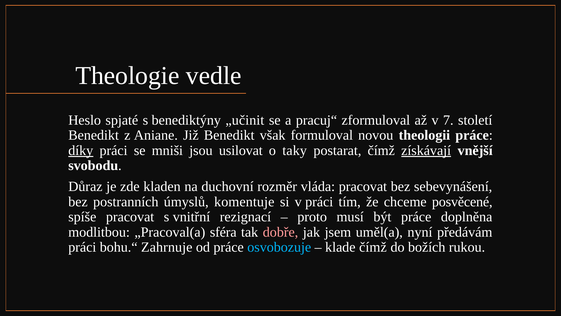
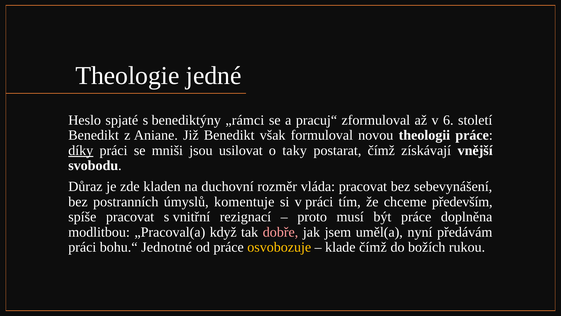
vedle: vedle -> jedné (214, 76)
„učinit: „učinit -> „rámci (245, 120)
7: 7 -> 6 (448, 120)
získávají underline: present -> none (426, 150)
posvěcené: posvěcené -> především (462, 202)
sféra: sféra -> když (223, 232)
Zahrnuje: Zahrnuje -> Jednotné (167, 247)
osvobozuje colour: light blue -> yellow (279, 247)
